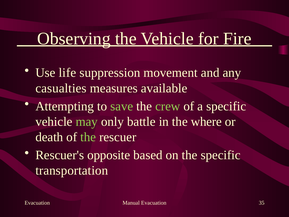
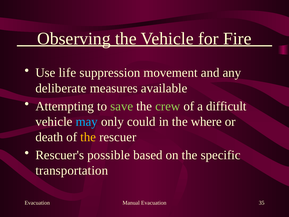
casualties: casualties -> deliberate (61, 88)
a specific: specific -> difficult (226, 106)
may colour: light green -> light blue (87, 121)
battle: battle -> could (141, 121)
the colour: light green -> yellow (88, 137)
opposite: opposite -> possible (109, 155)
